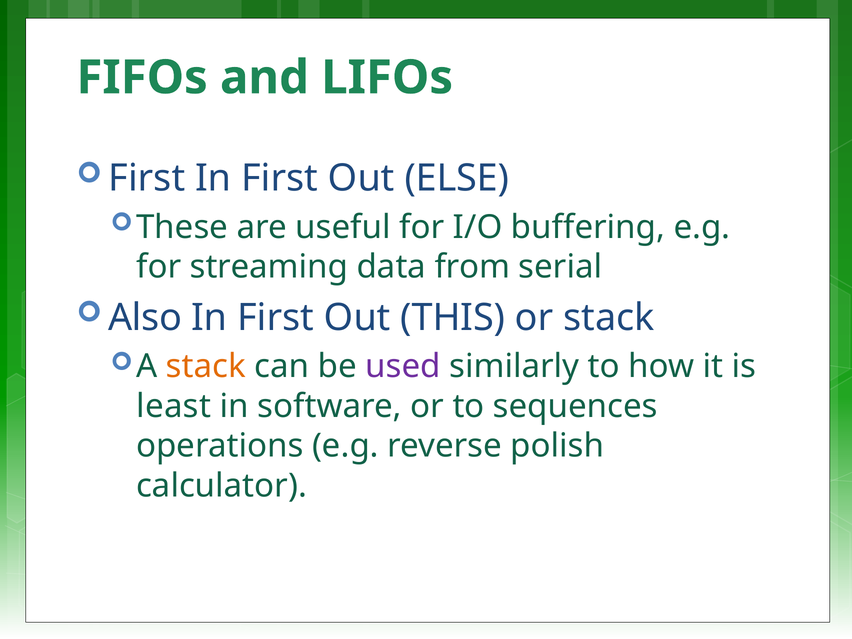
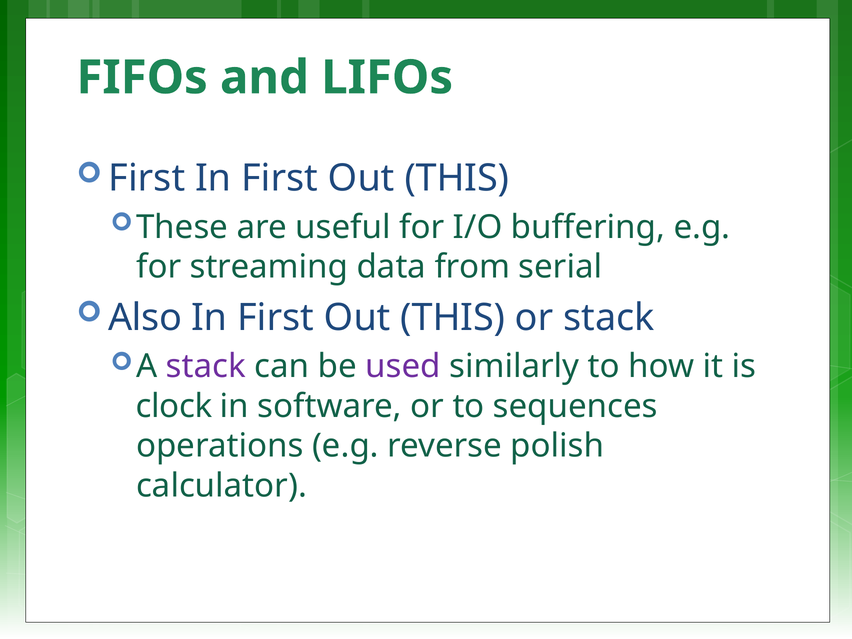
ELSE: ELSE -> THIS (457, 178)
stack colour: orange -> purple (206, 366)
least: least -> clock (174, 406)
